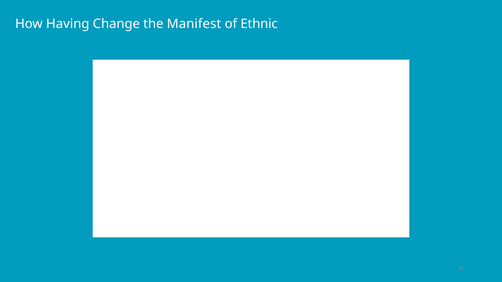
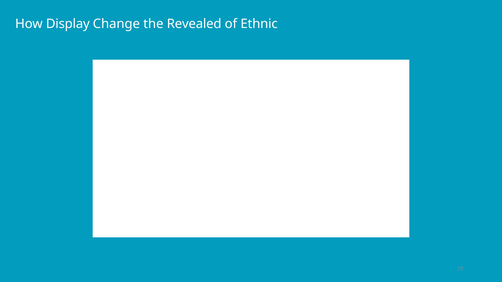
Having: Having -> Display (68, 24)
Manifest: Manifest -> Revealed (194, 24)
